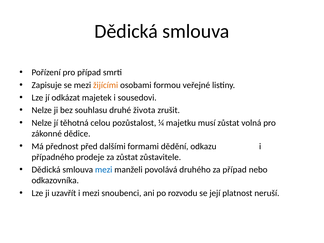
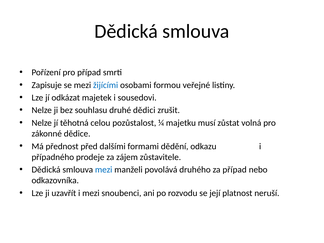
žijícími colour: orange -> blue (106, 85)
života: života -> dědici (144, 110)
za zůstat: zůstat -> zájem (127, 157)
